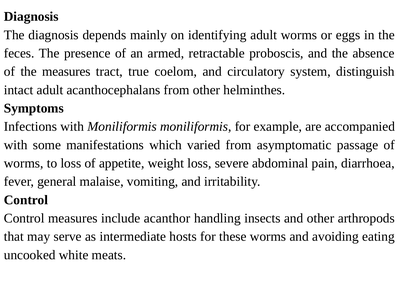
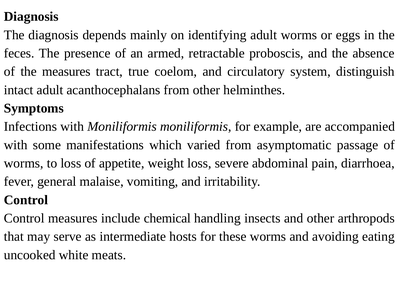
acanthor: acanthor -> chemical (167, 218)
